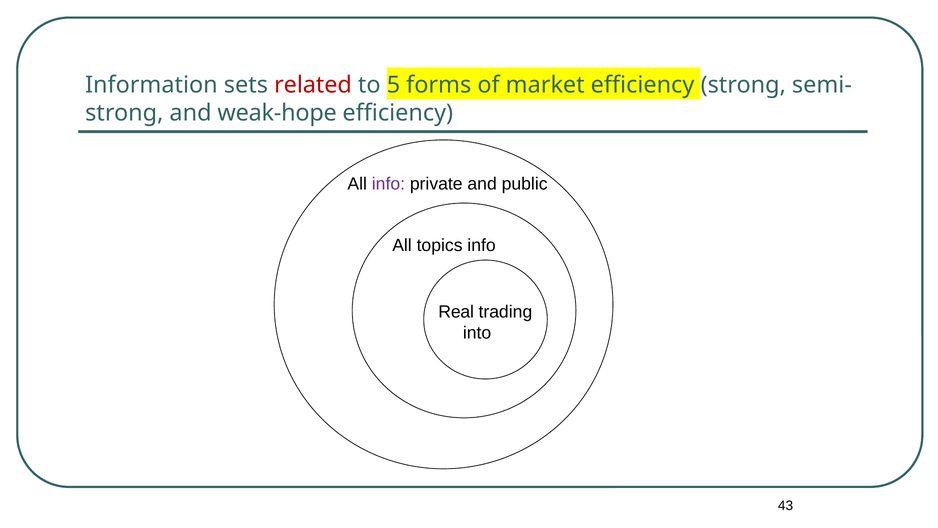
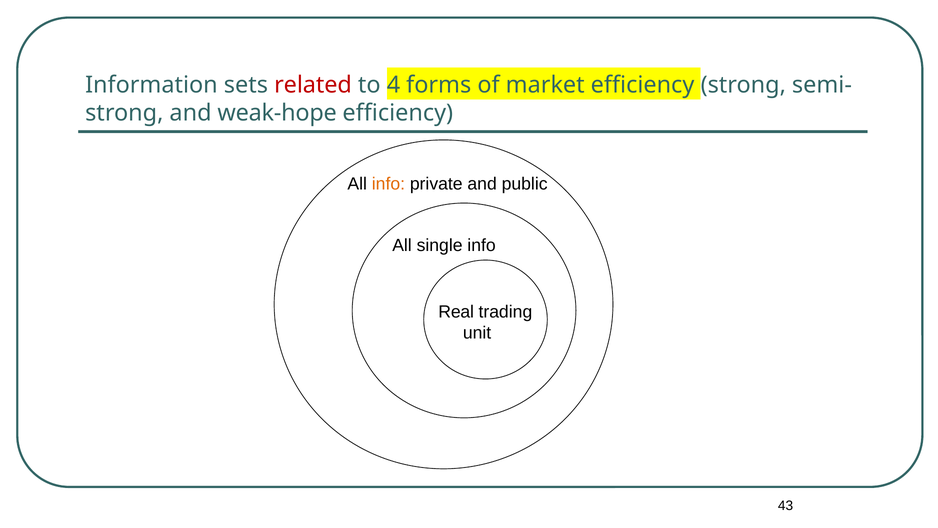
5: 5 -> 4 (393, 85)
info colour: purple -> orange (388, 184)
topics: topics -> single (440, 245)
into: into -> unit (477, 333)
